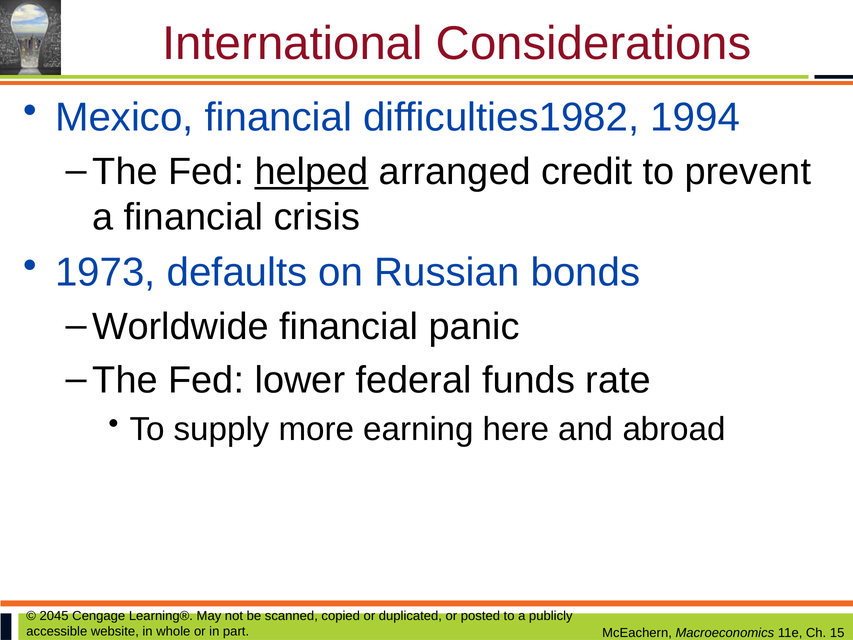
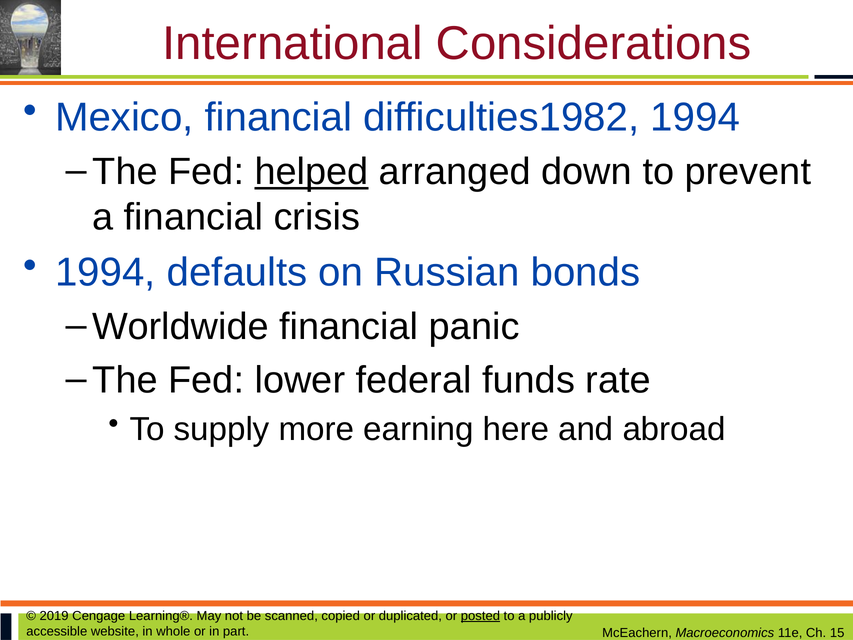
credit: credit -> down (587, 172)
1973: 1973 -> 1994 (105, 272)
2045: 2045 -> 2019 (54, 616)
posted underline: none -> present (480, 616)
